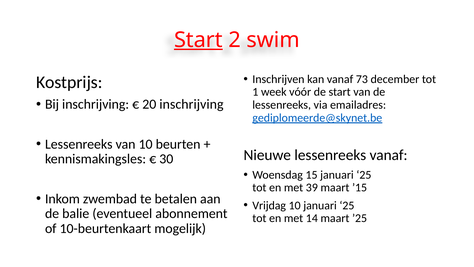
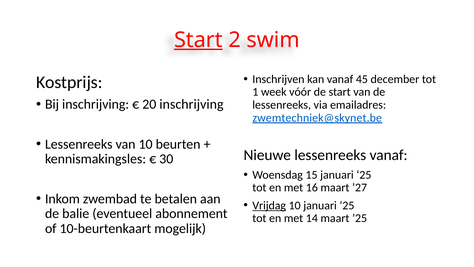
73: 73 -> 45 (362, 79)
gediplomeerde@skynet.be: gediplomeerde@skynet.be -> zwemtechniek@skynet.be (317, 118)
39: 39 -> 16 (312, 187)
’15: ’15 -> ’27 (360, 187)
Vrijdag underline: none -> present (269, 205)
